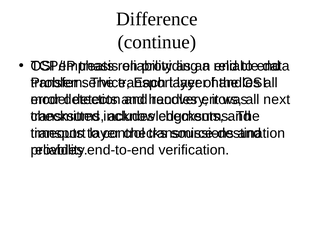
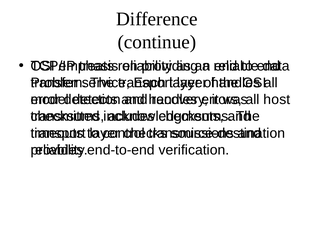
next: next -> host (277, 99)
